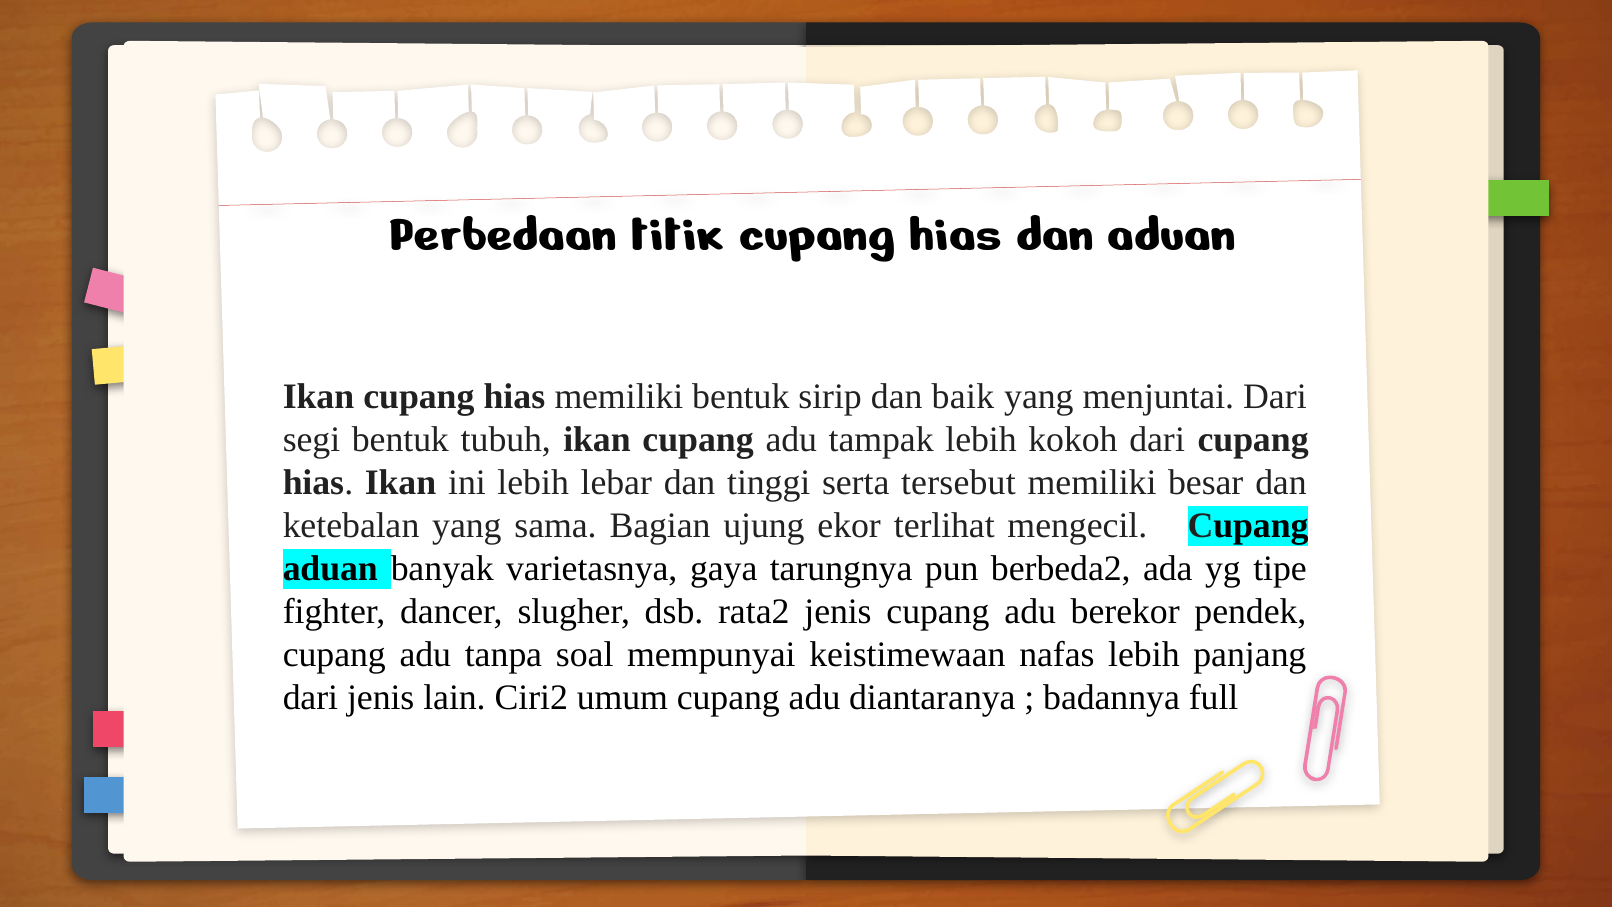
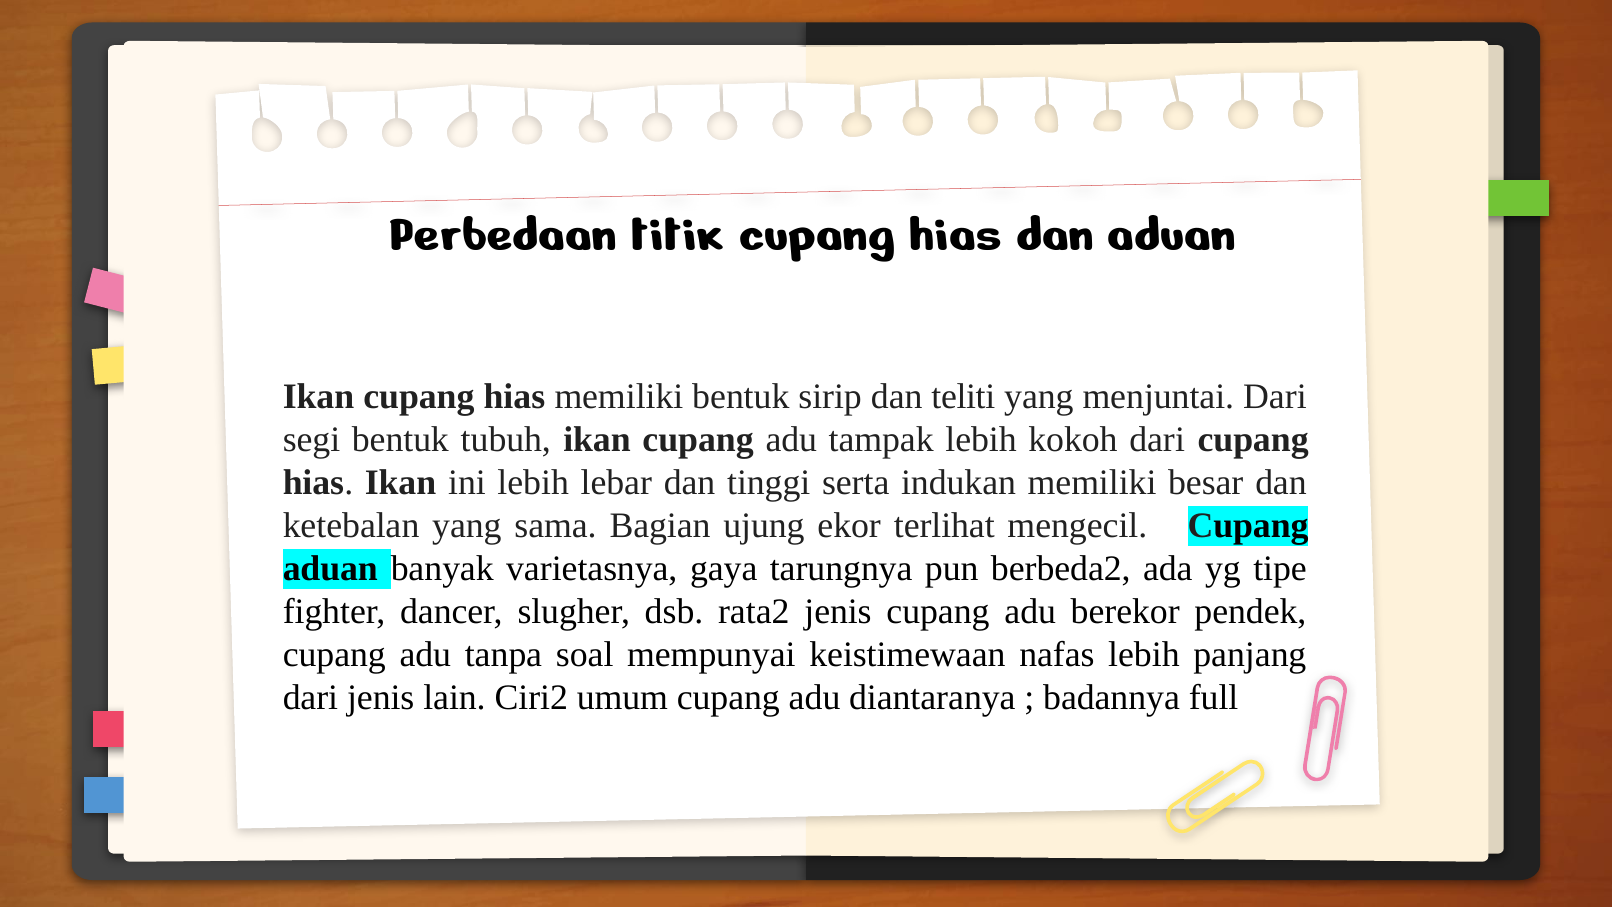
baik: baik -> teliti (963, 397)
tersebut: tersebut -> indukan (959, 483)
